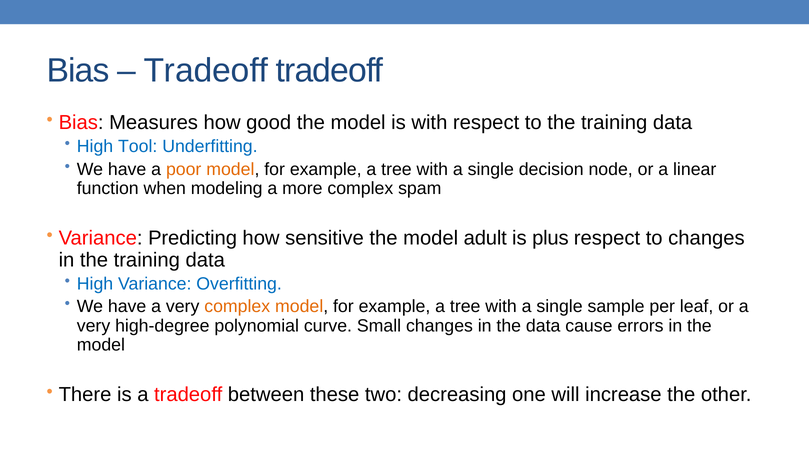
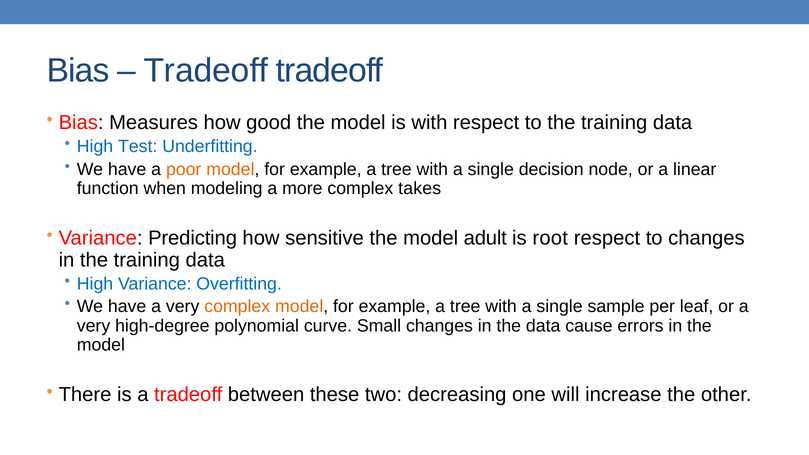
Tool: Tool -> Test (138, 147)
spam: spam -> takes (420, 188)
plus: plus -> root (550, 238)
